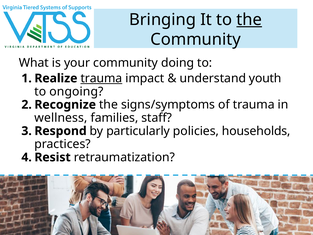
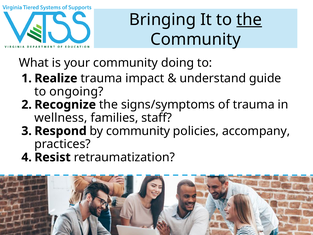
trauma underline: present -> none (101, 78)
youth: youth -> guide (265, 78)
by particularly: particularly -> community (138, 131)
households: households -> accompany (256, 131)
